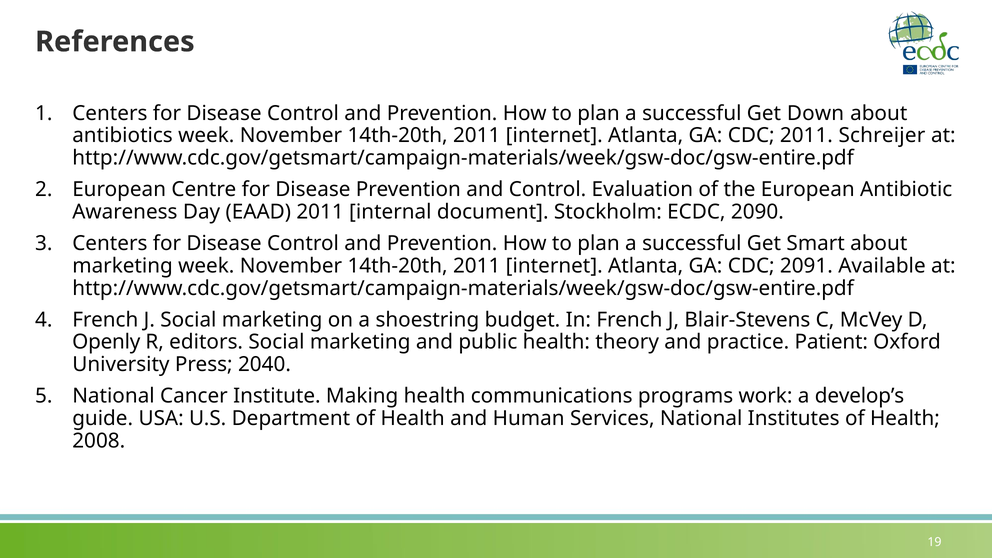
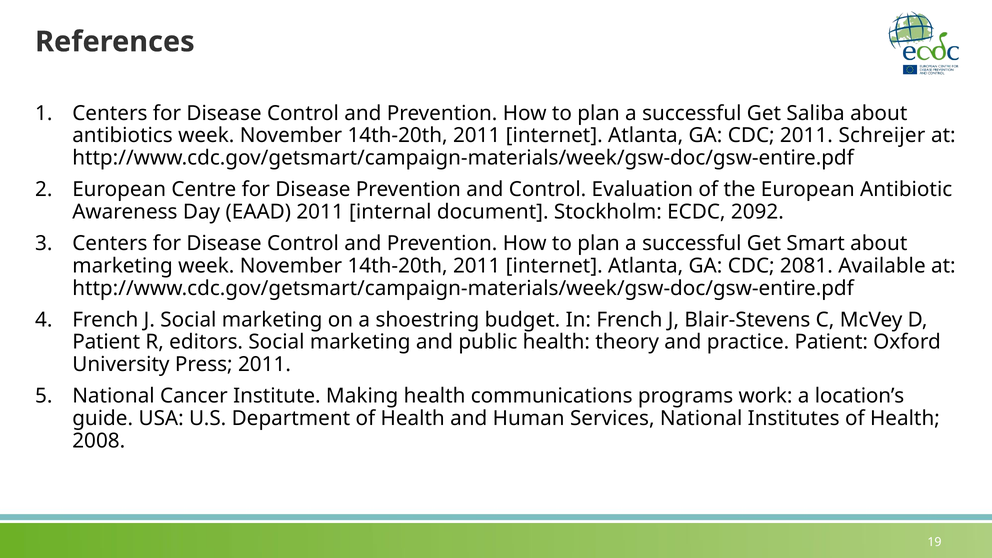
Down: Down -> Saliba (816, 113)
2090: 2090 -> 2092 (757, 212)
2091: 2091 -> 2081 (806, 266)
Openly: Openly -> Patient (106, 342)
Press 2040: 2040 -> 2011 (264, 364)
develop’s: develop’s -> location’s (860, 396)
